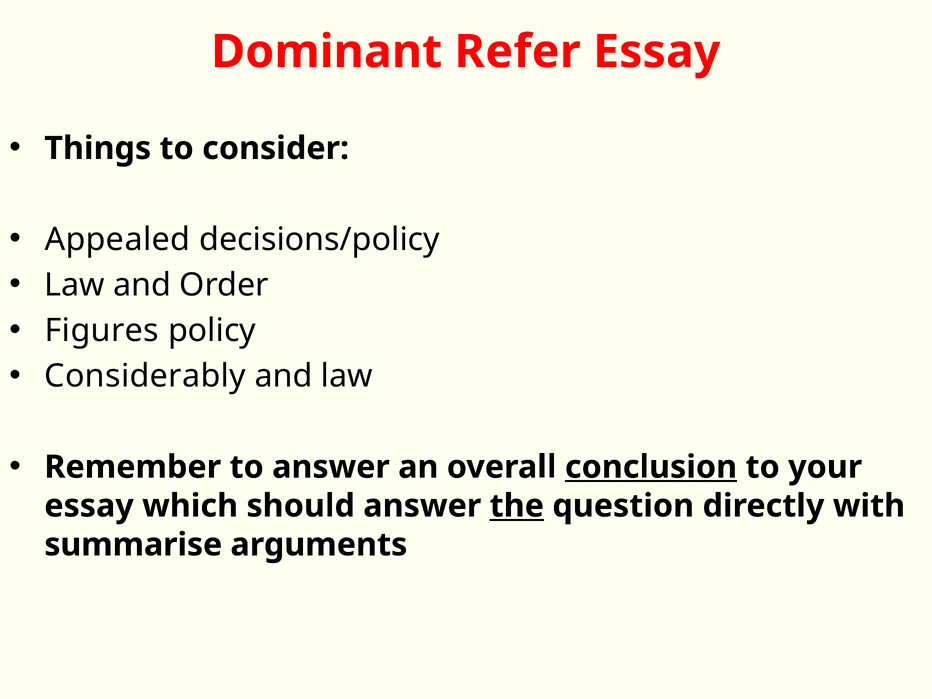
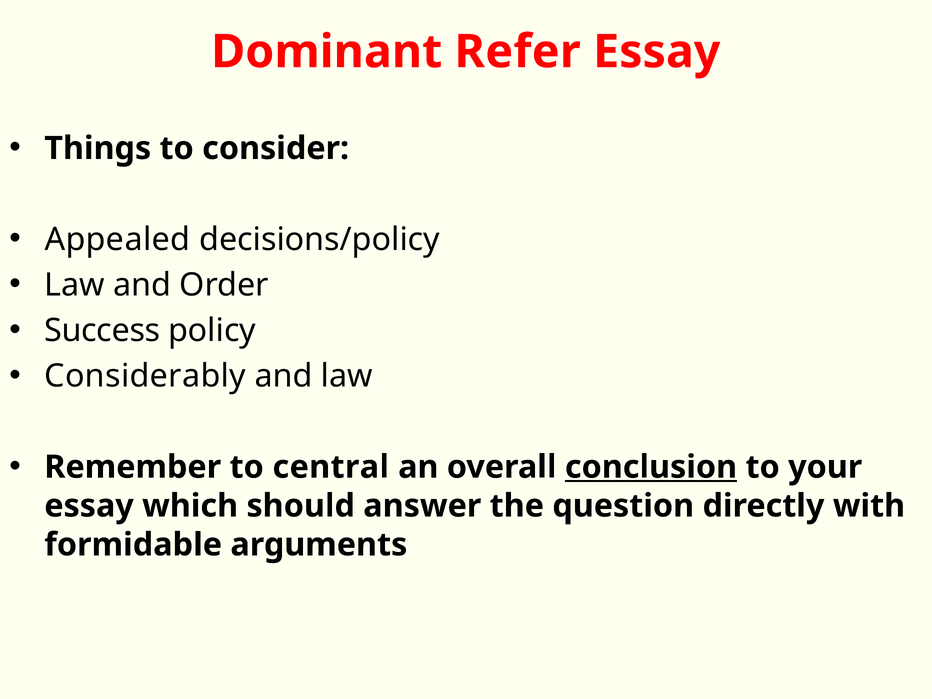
Figures: Figures -> Success (102, 330)
to answer: answer -> central (331, 467)
the underline: present -> none (517, 506)
summarise: summarise -> formidable (133, 545)
